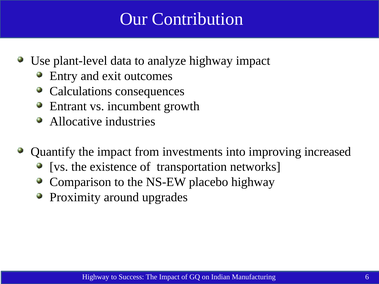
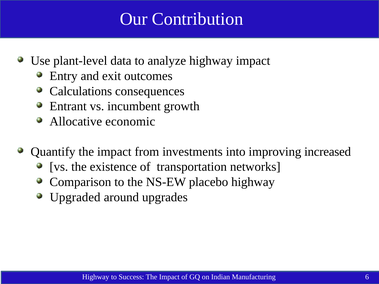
industries: industries -> economic (130, 121)
Proximity: Proximity -> Upgraded (75, 197)
